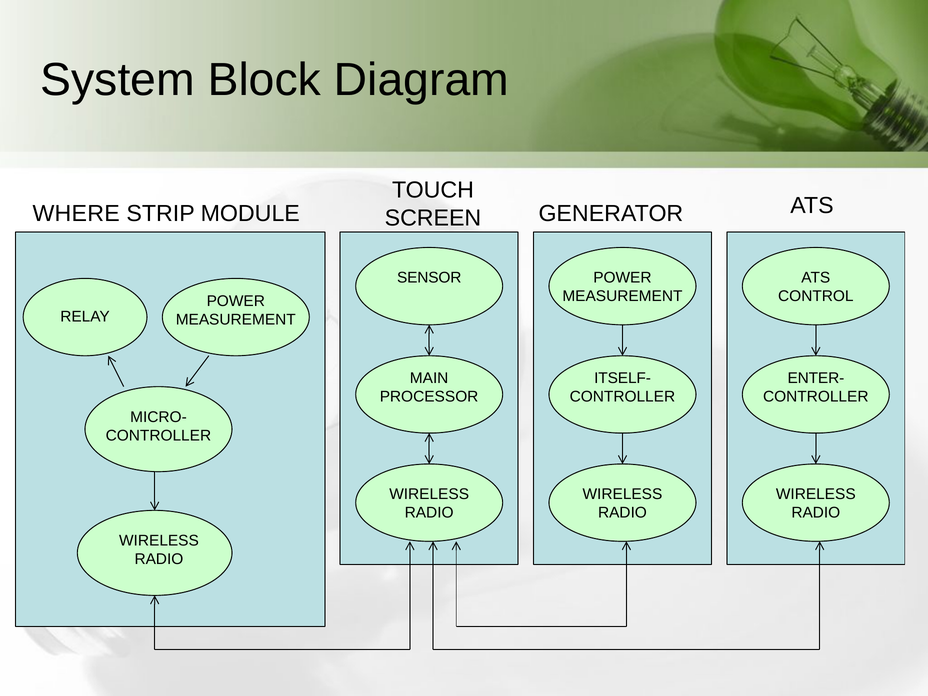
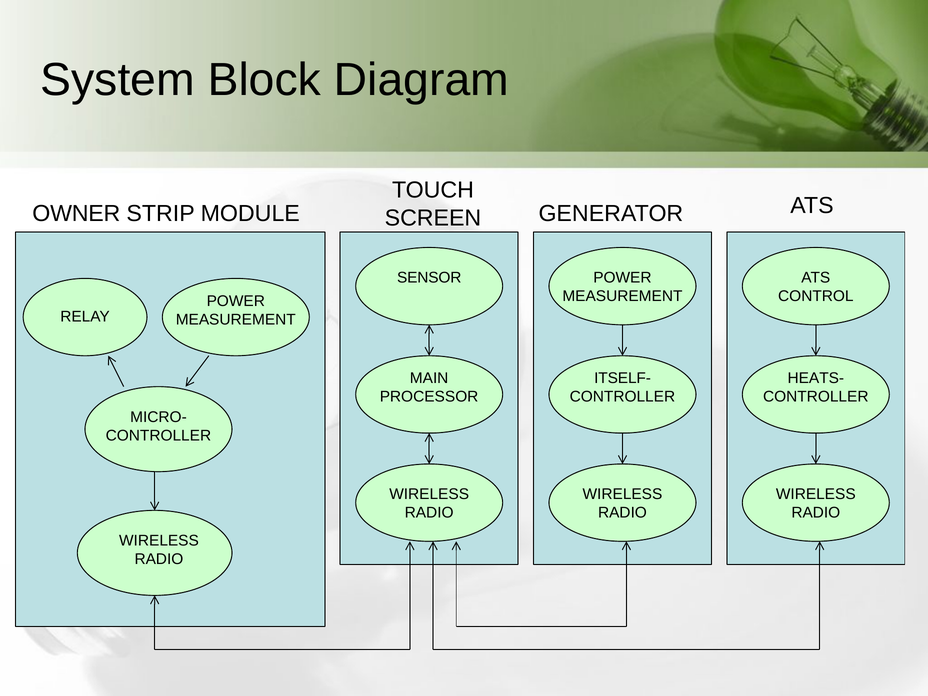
WHERE: WHERE -> OWNER (76, 213)
ENTER-: ENTER- -> HEATS- (816, 378)
